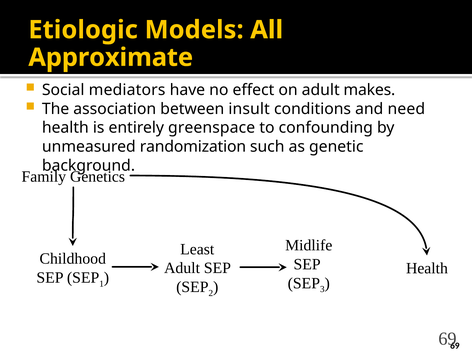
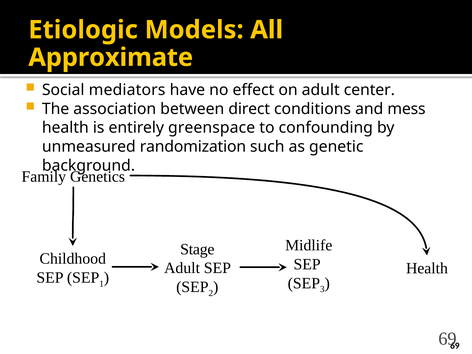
makes: makes -> center (369, 90)
insult: insult -> direct (249, 109)
need: need -> mess (406, 109)
Least: Least -> Stage (197, 249)
